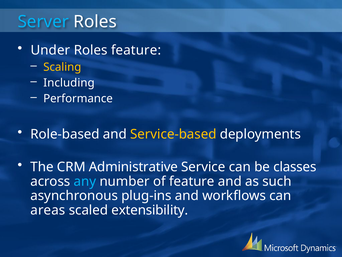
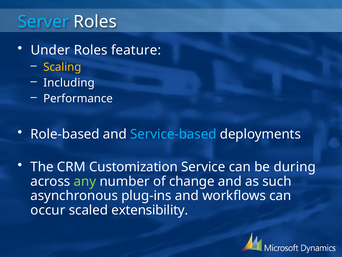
Service-based colour: yellow -> light blue (173, 134)
Administrative: Administrative -> Customization (133, 167)
classes: classes -> during (295, 167)
any colour: light blue -> light green (85, 181)
of feature: feature -> change (192, 181)
areas: areas -> occur (48, 210)
